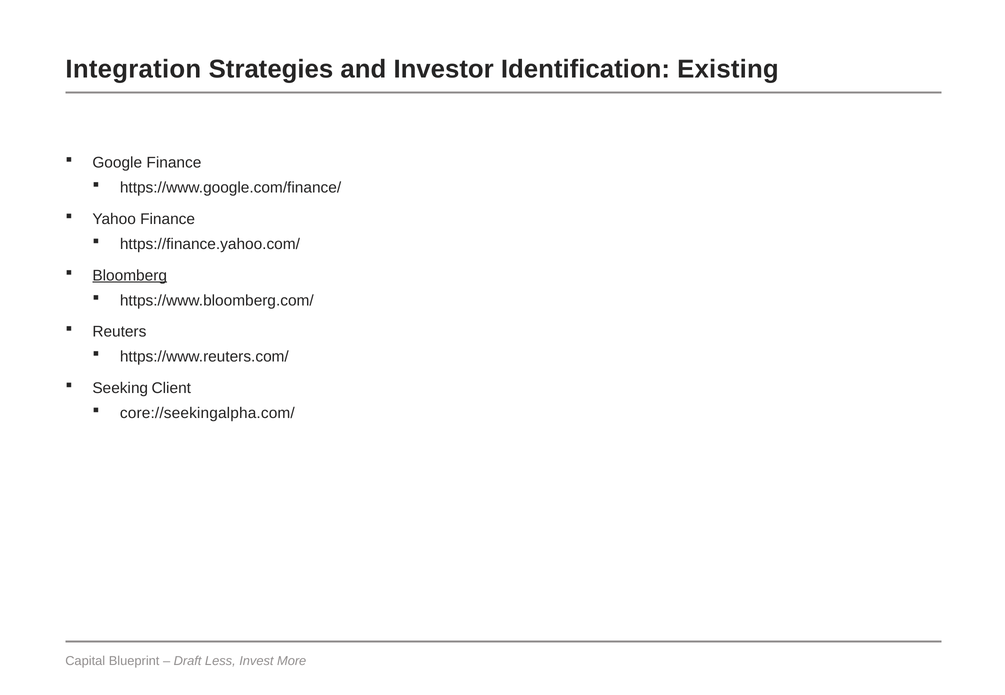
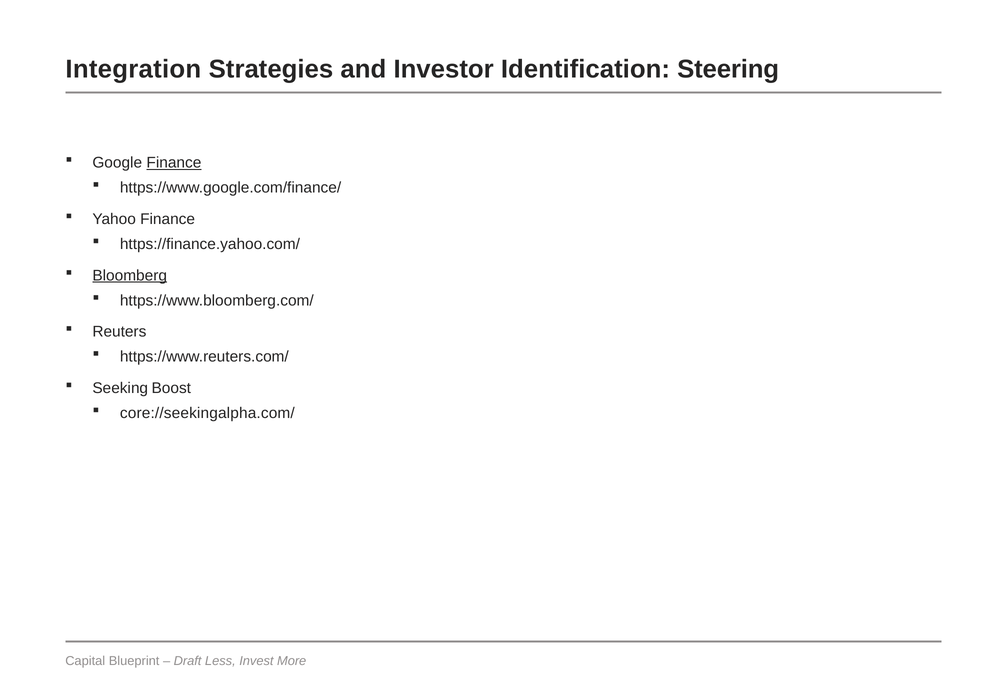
Existing: Existing -> Steering (728, 69)
Finance underline: none -> present (174, 163)
Client: Client -> Boost (171, 389)
